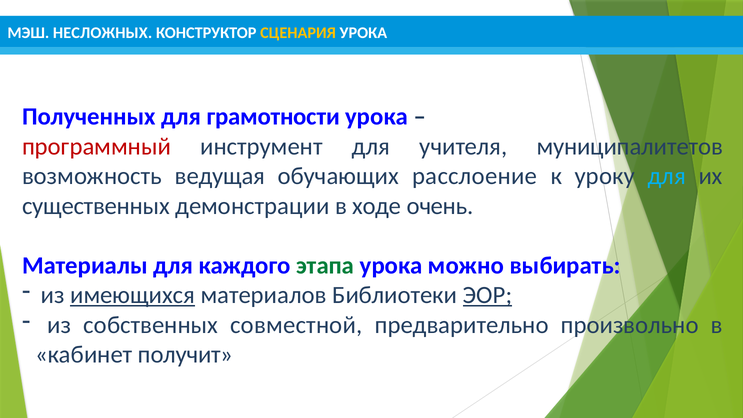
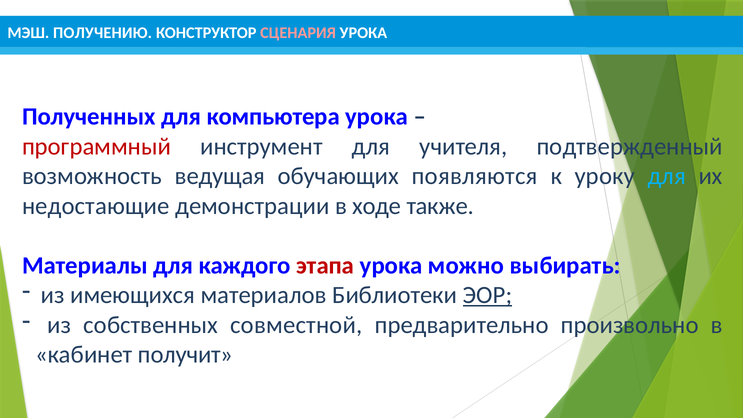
НЕСЛОЖНЫХ: НЕСЛОЖНЫХ -> ПОЛУЧЕНИЮ (103, 33)
СЦЕНАРИЯ colour: yellow -> pink (298, 33)
грамотности: грамотности -> компьютера (273, 117)
муниципалитетов: муниципалитетов -> подтвержденный (630, 146)
расслоение: расслоение -> появляются (475, 176)
существенных: существенных -> недостающие (96, 206)
очень: очень -> также (440, 206)
этапа colour: green -> red (325, 265)
имеющихся underline: present -> none (133, 295)
